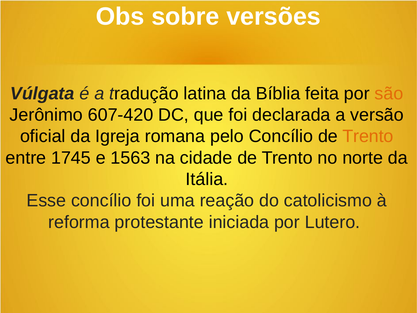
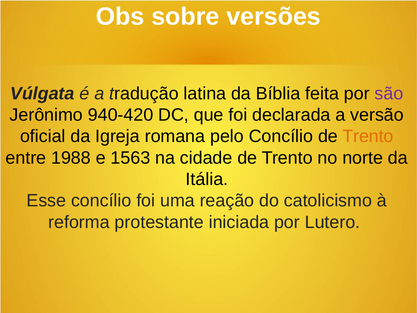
são colour: orange -> purple (389, 93)
607-420: 607-420 -> 940-420 (121, 115)
1745: 1745 -> 1988 (71, 158)
